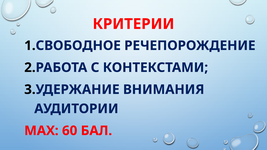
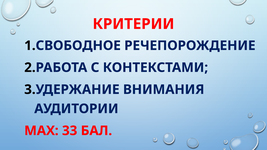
60: 60 -> 33 (70, 131)
